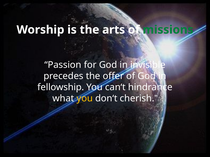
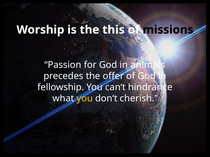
arts: arts -> this (113, 30)
missions colour: green -> black (168, 30)
invisible: invisible -> animals (148, 65)
